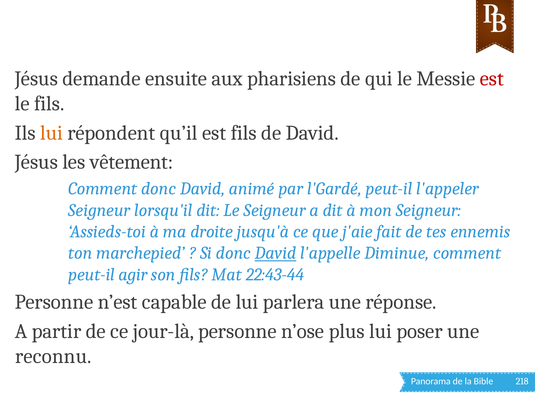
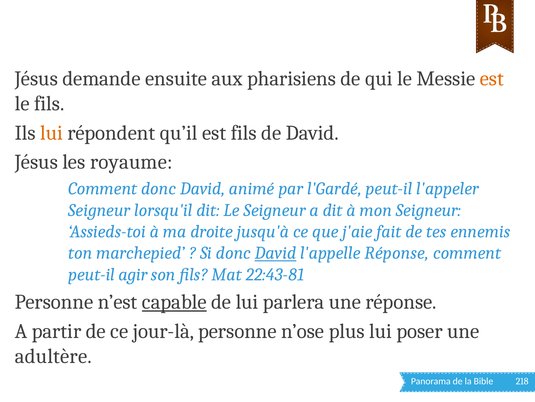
est colour: red -> orange (492, 79)
vêtement: vêtement -> royaume (131, 162)
l'appelle Diminue: Diminue -> Réponse (397, 253)
22:43-44: 22:43-44 -> 22:43-81 (275, 274)
capable underline: none -> present (174, 302)
reconnu: reconnu -> adultère (53, 356)
